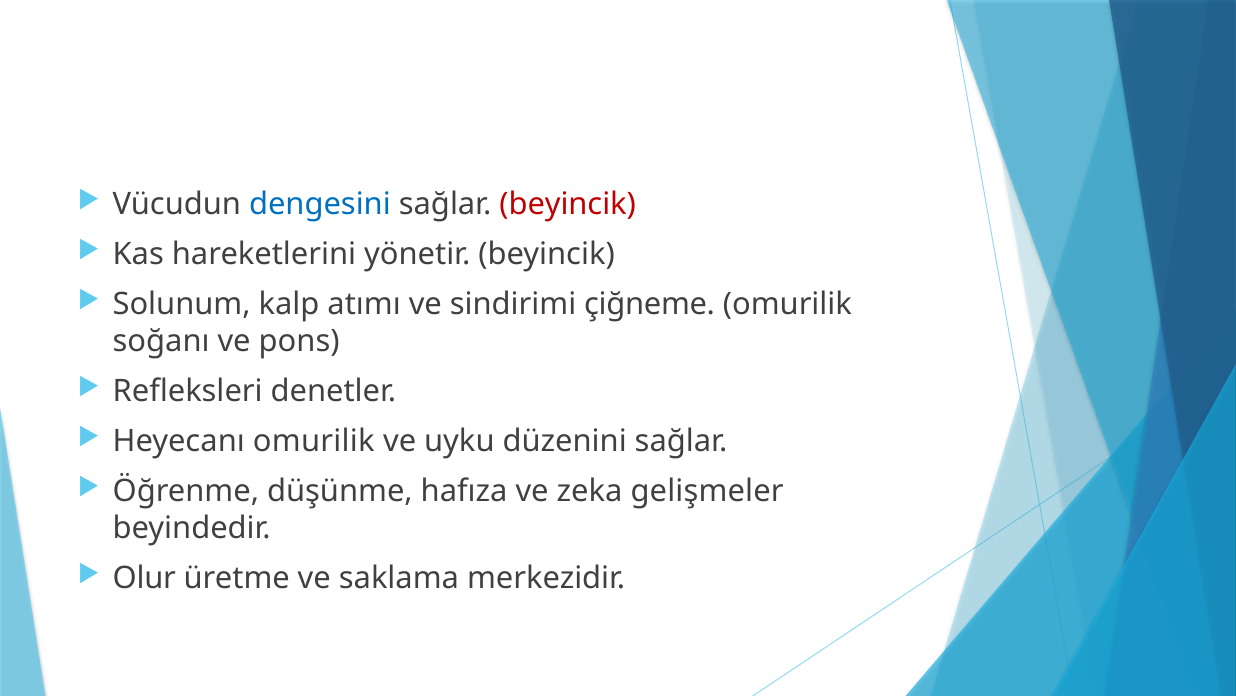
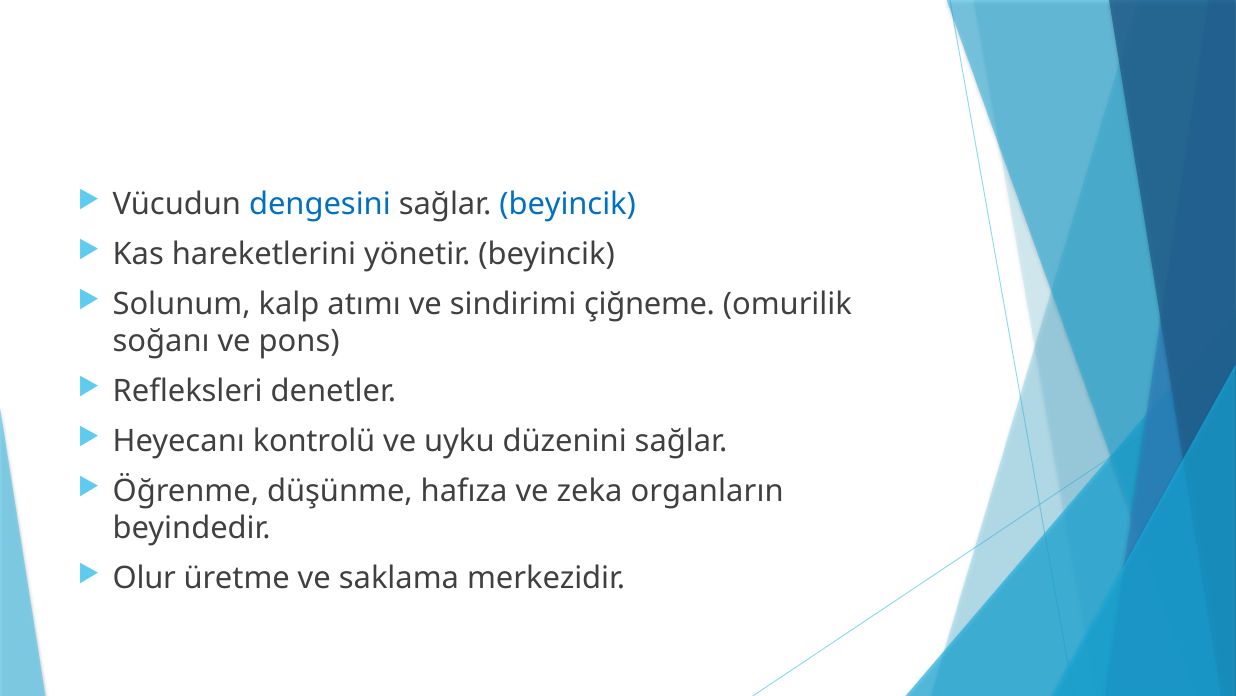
beyincik colour: red -> blue (568, 204)
Heyecanı omurilik: omurilik -> kontrolü (314, 441)
gelişmeler: gelişmeler -> organların (707, 491)
